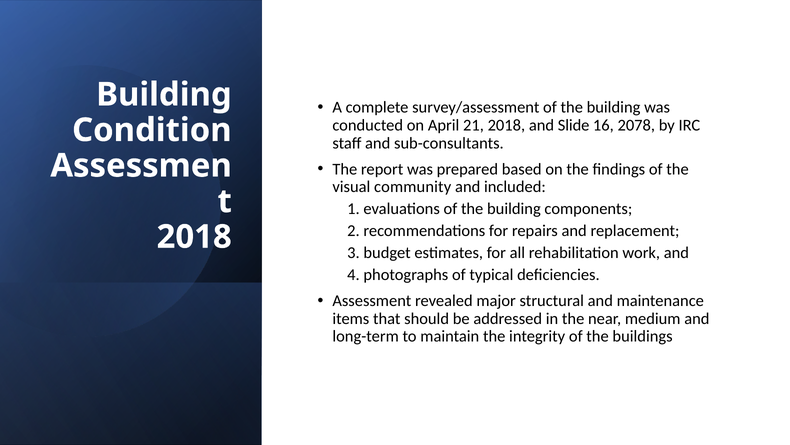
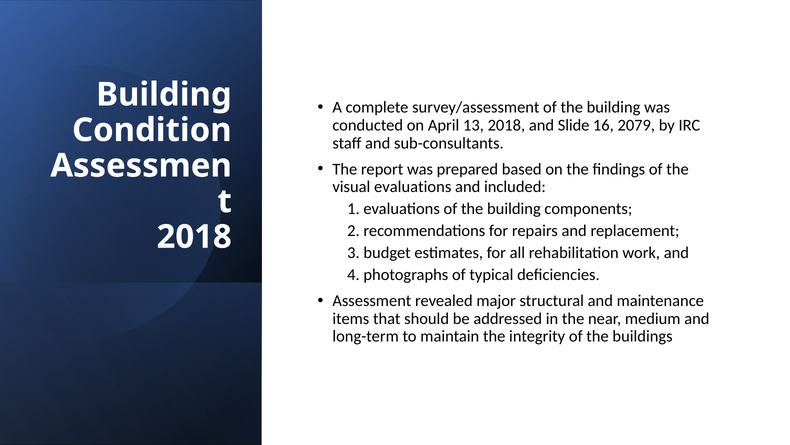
21: 21 -> 13 (473, 125)
2078: 2078 -> 2079 (636, 125)
visual community: community -> evaluations (413, 187)
